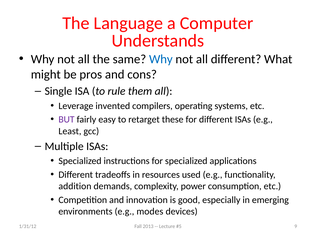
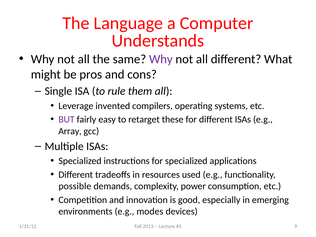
Why colour: blue -> purple (161, 59)
Least: Least -> Array (70, 131)
addition: addition -> possible (75, 186)
